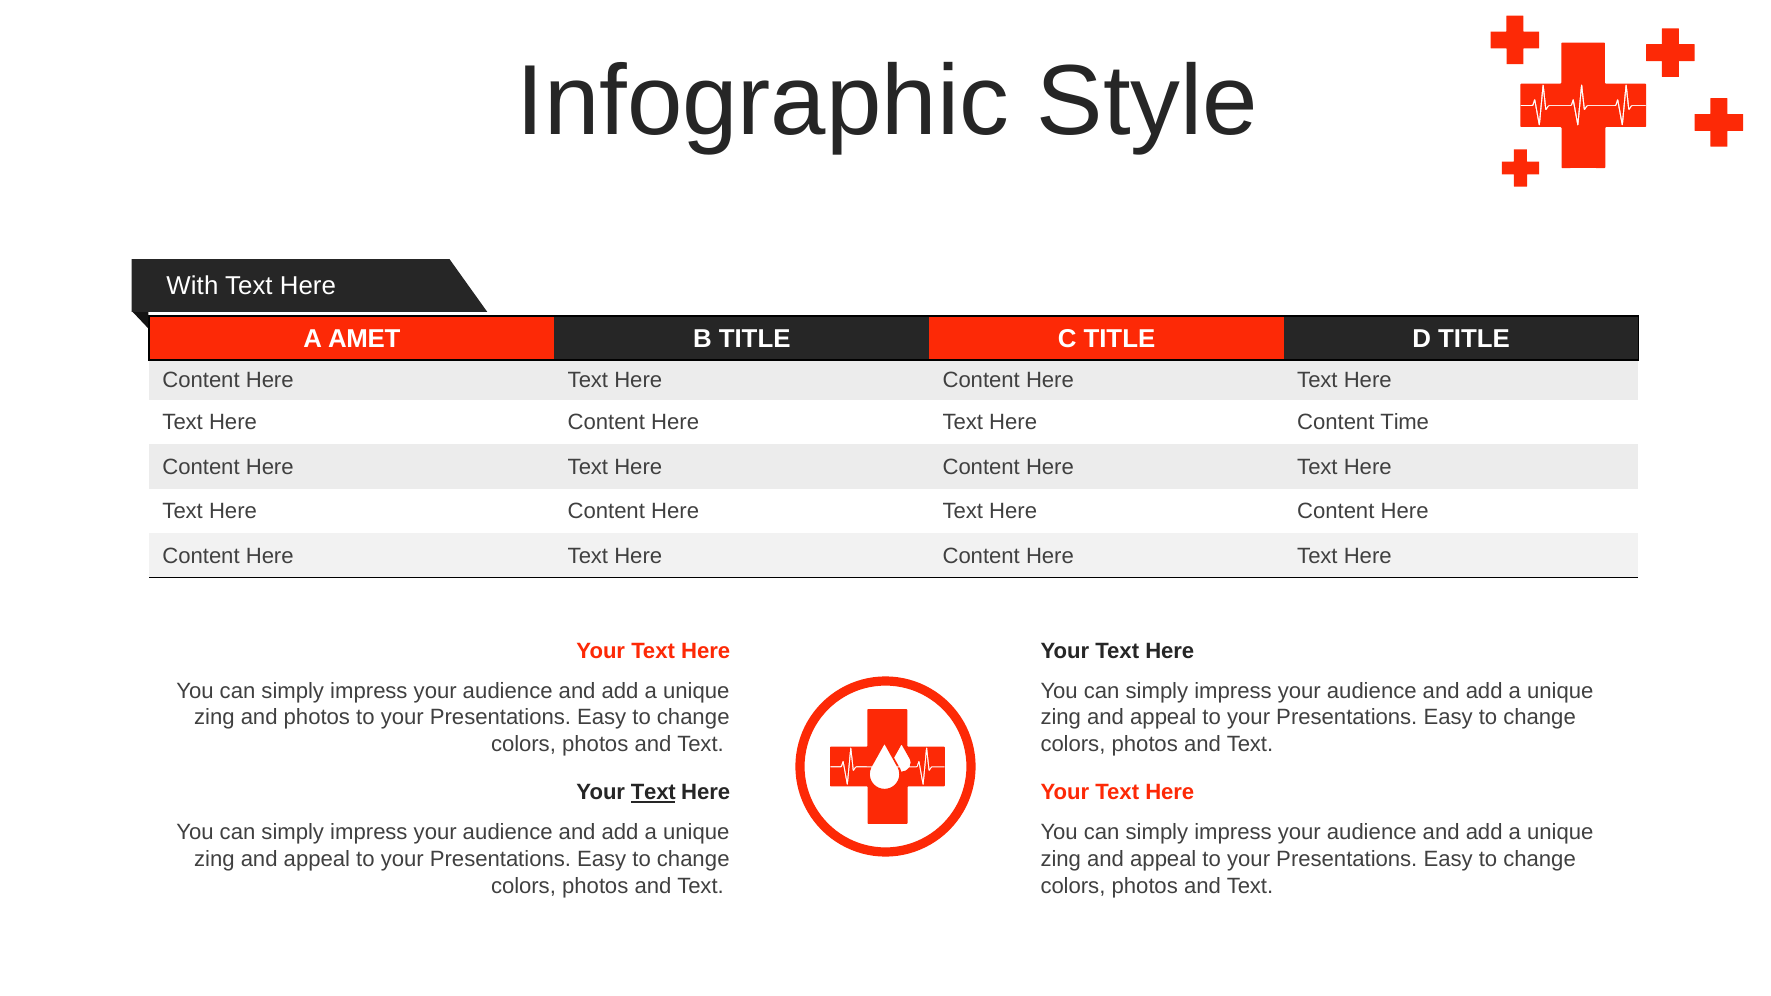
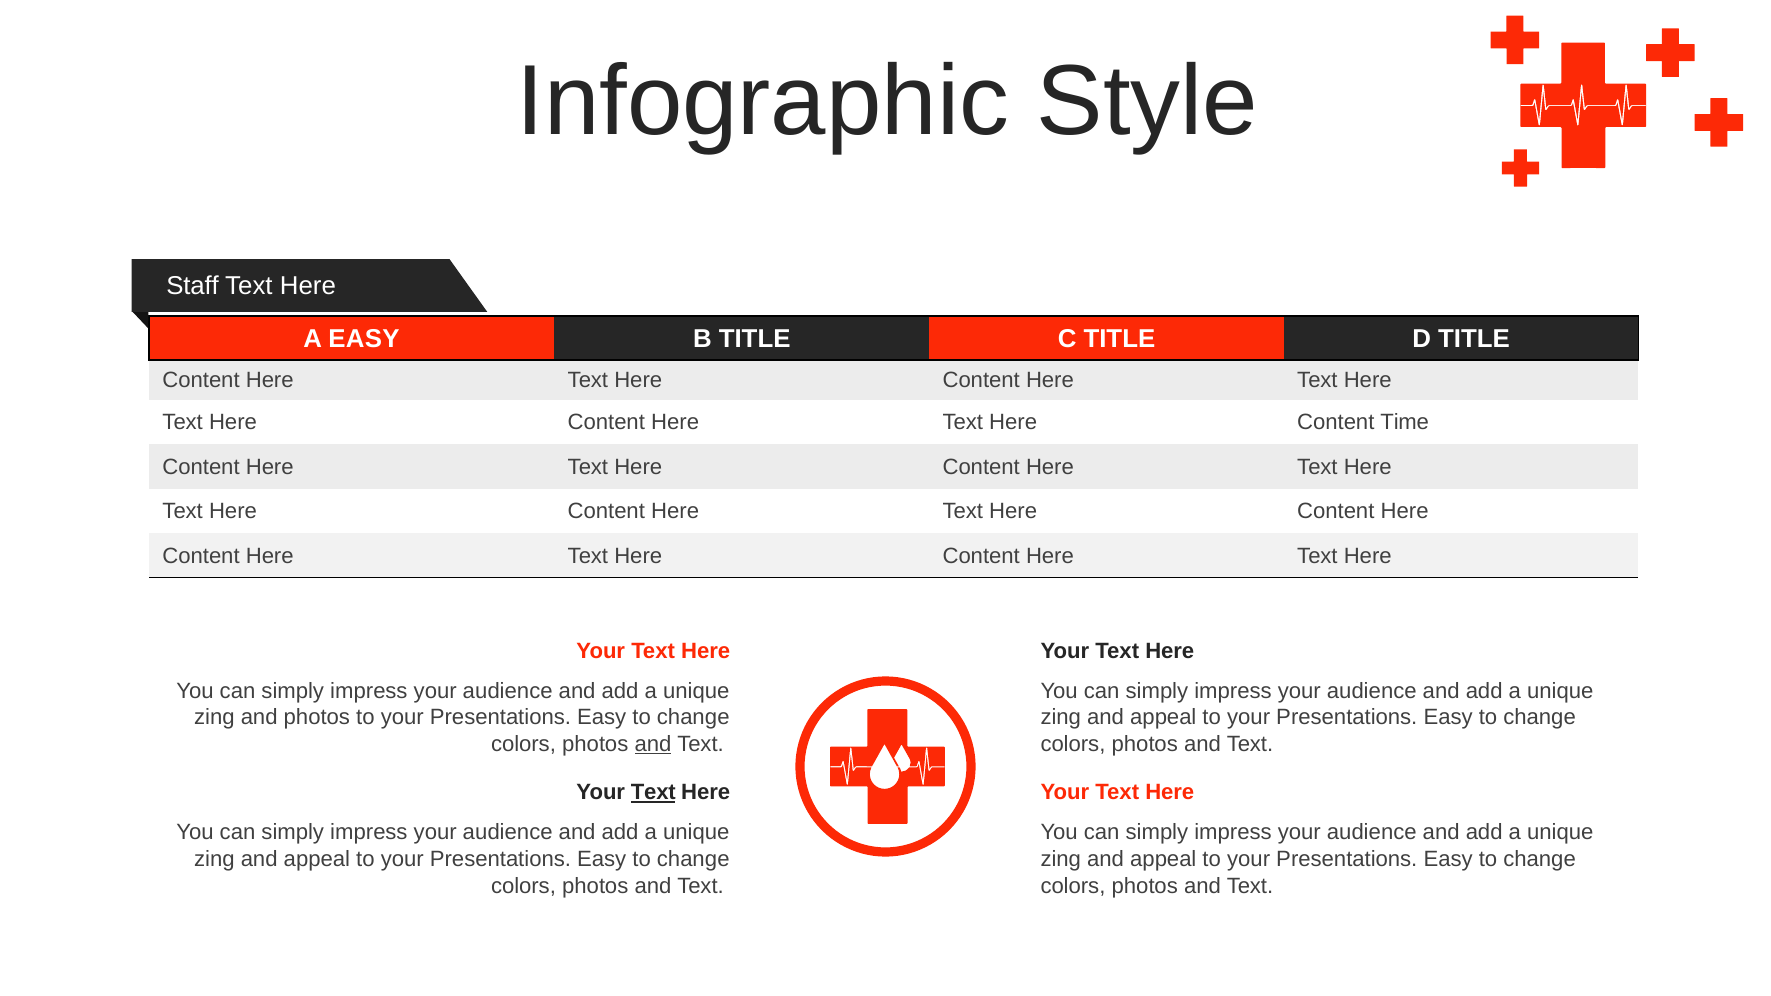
With: With -> Staff (193, 286)
A AMET: AMET -> EASY (364, 339)
and underline: none -> present (653, 744)
